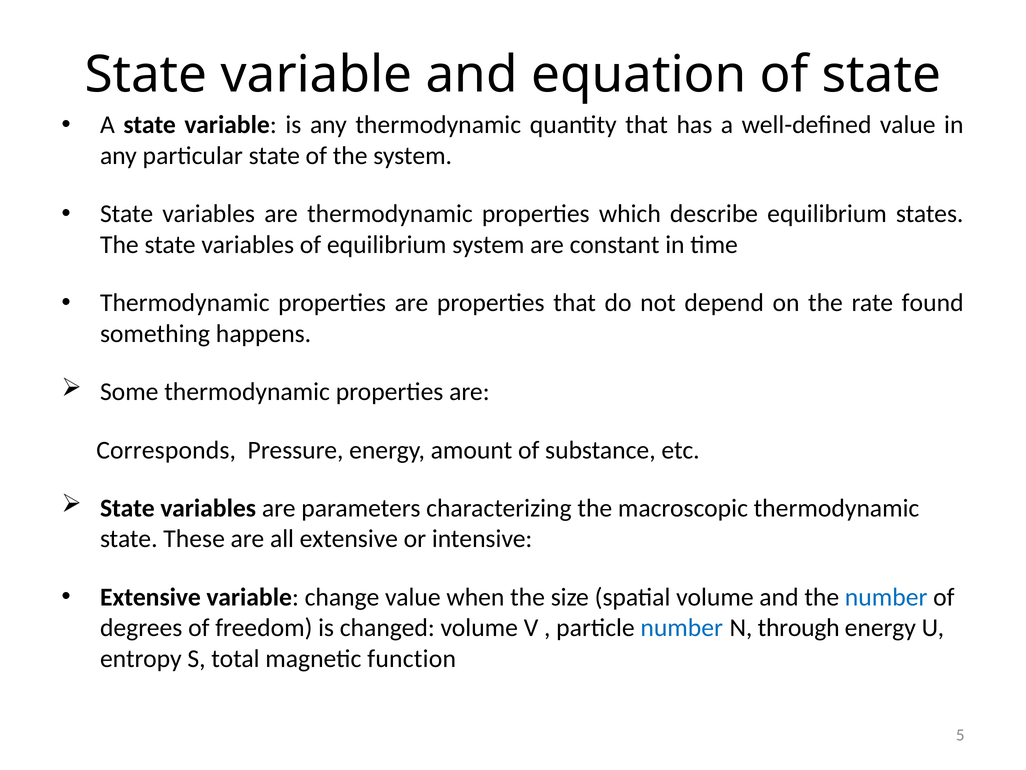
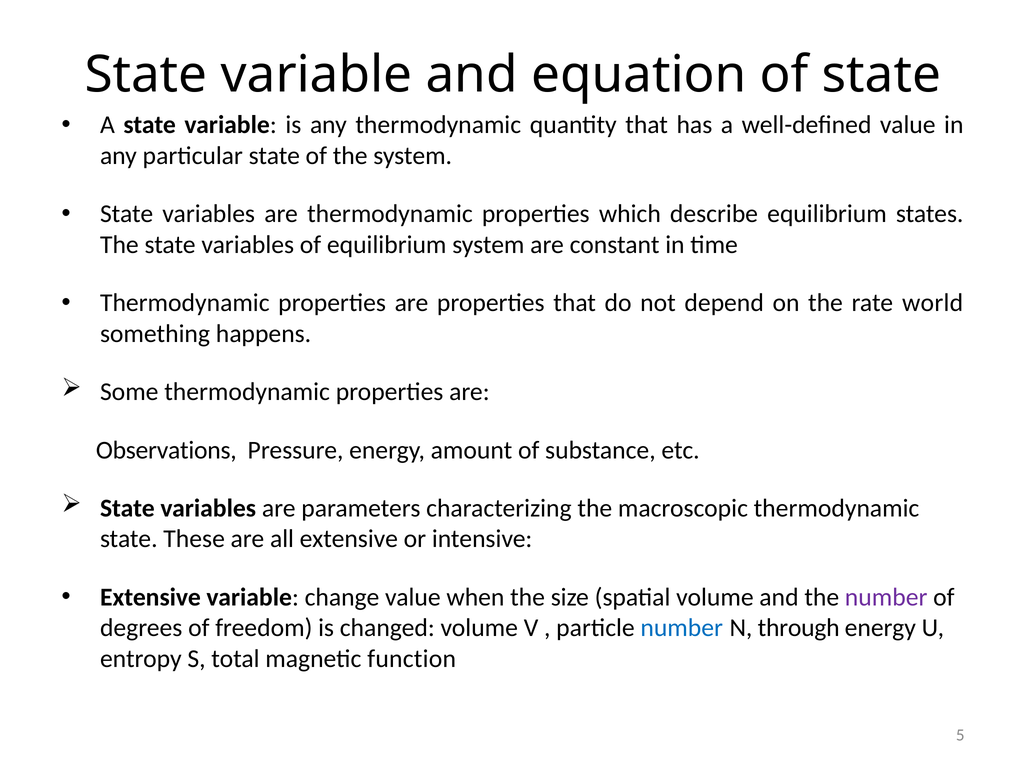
found: found -> world (933, 303)
Corresponds: Corresponds -> Observations (166, 450)
number colour: blue -> purple (886, 597)
